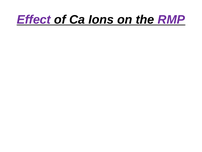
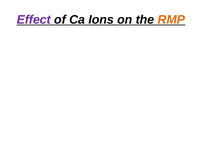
RMP colour: purple -> orange (171, 20)
